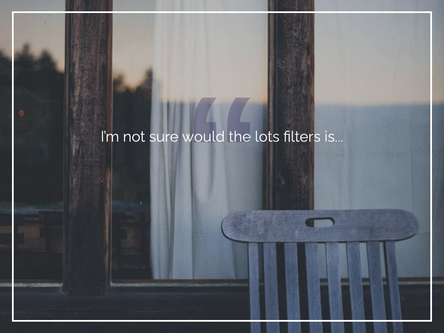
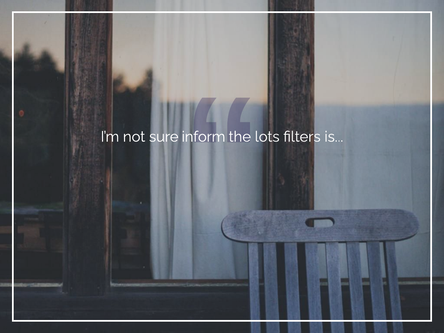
would: would -> inform (203, 137)
